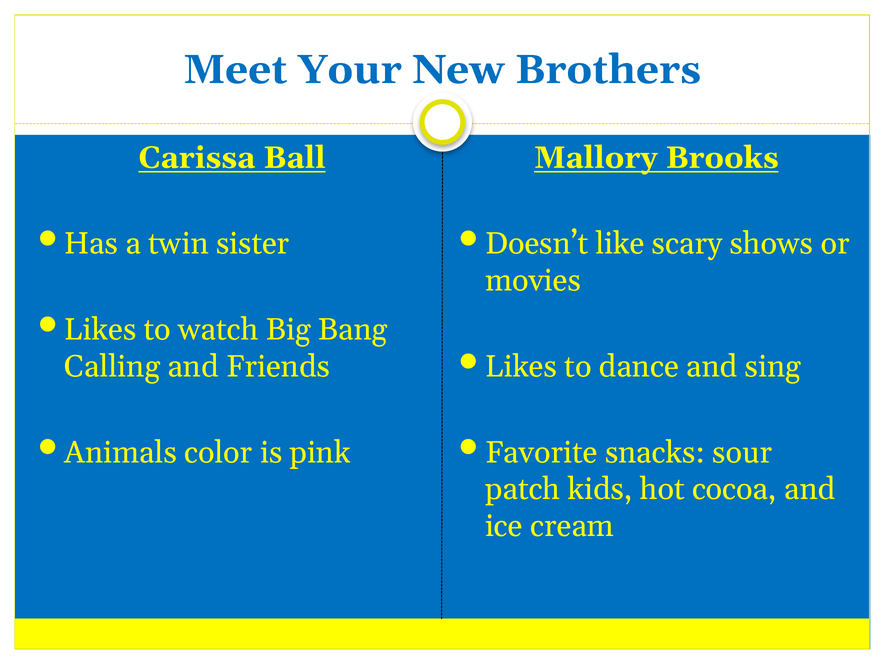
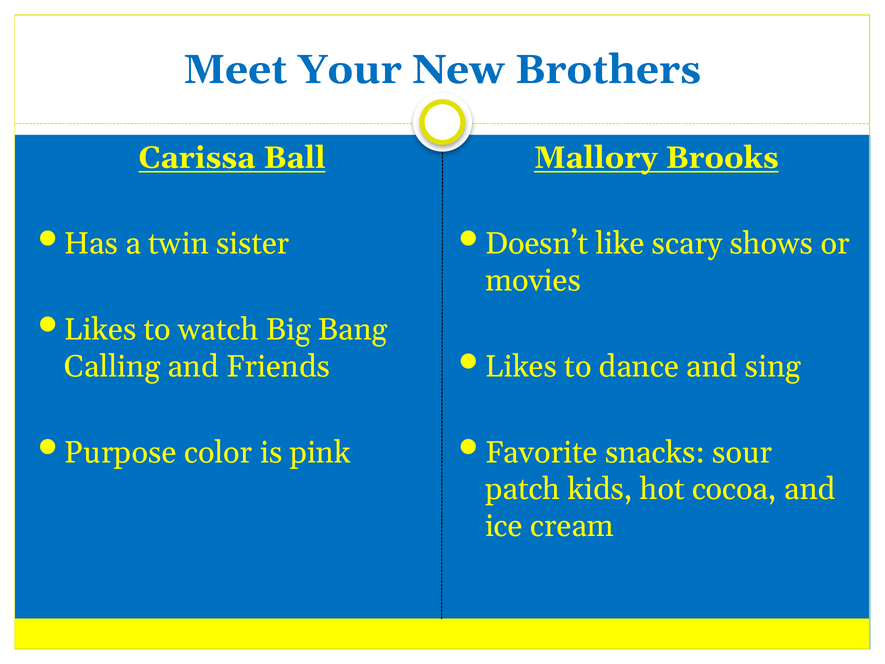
Animals: Animals -> Purpose (121, 452)
